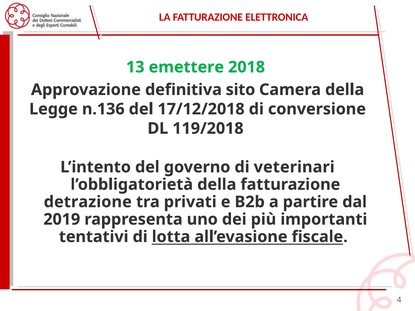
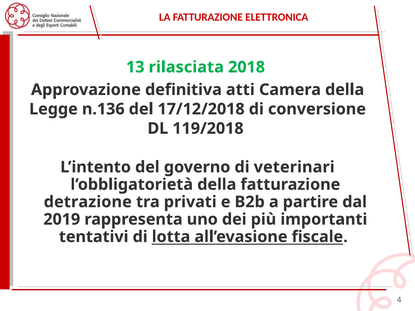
emettere: emettere -> rilasciata (186, 67)
sito: sito -> atti (240, 90)
